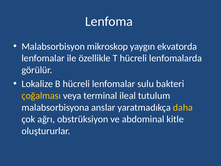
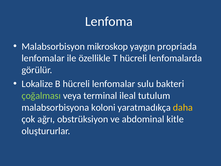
ekvatorda: ekvatorda -> propriada (177, 46)
çoğalması colour: yellow -> light green (41, 95)
anslar: anslar -> koloni (103, 107)
